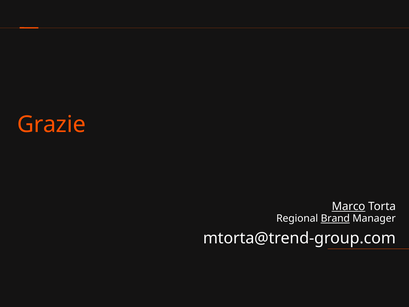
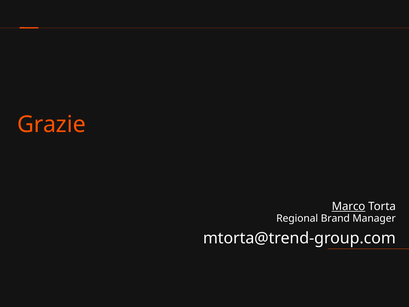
Brand underline: present -> none (335, 218)
